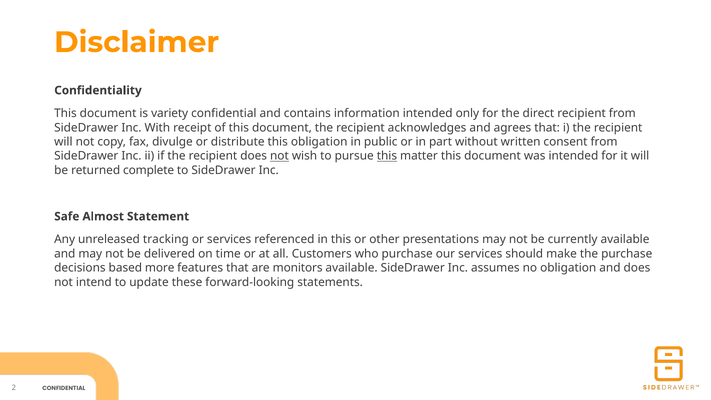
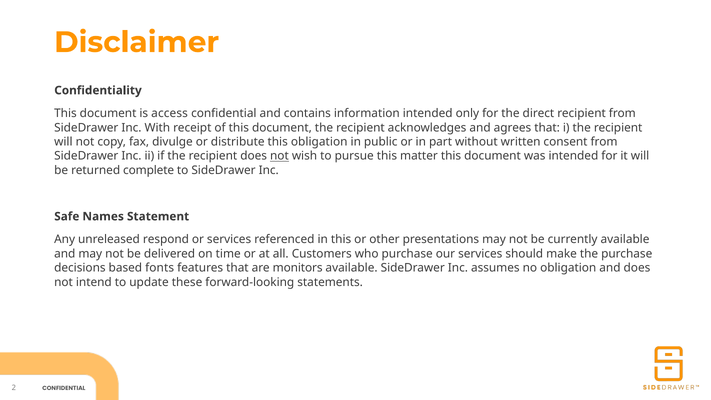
variety: variety -> access (170, 113)
this underline: present -> none (387, 156)
Almost: Almost -> Names (103, 216)
tracking: tracking -> respond (166, 240)
more: more -> fonts (160, 268)
